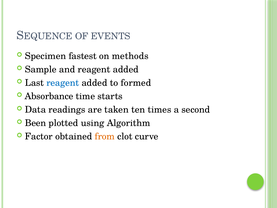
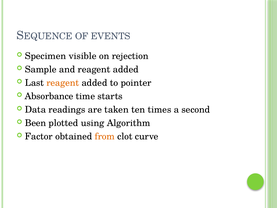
fastest: fastest -> visible (83, 56)
methods: methods -> rejection (130, 56)
reagent colour: blue -> orange (63, 83)
formed: formed -> pointer (136, 83)
